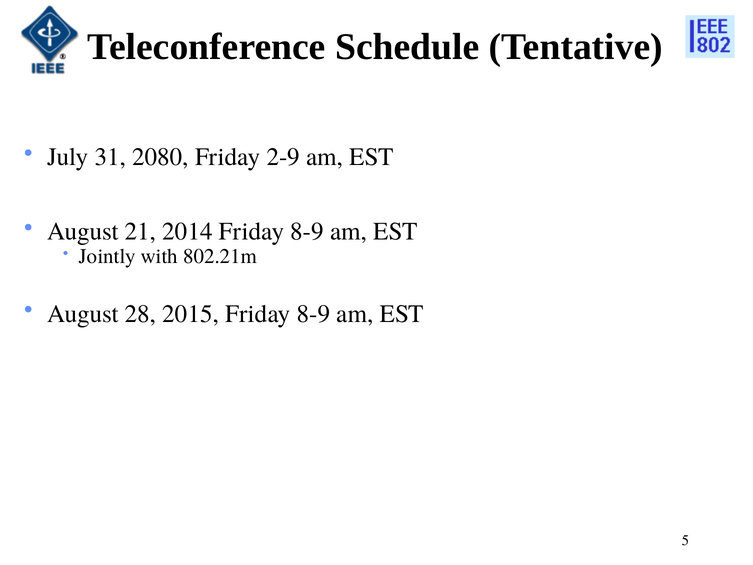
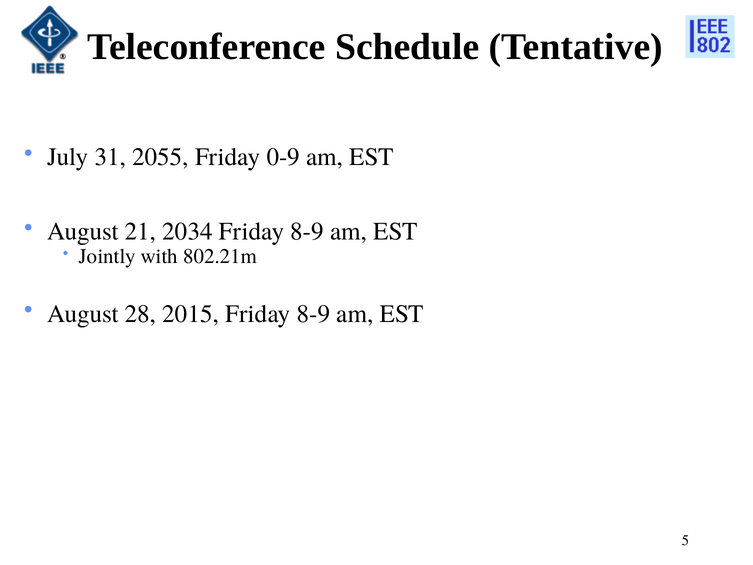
2080: 2080 -> 2055 (161, 157)
2-9: 2-9 -> 0-9 (283, 157)
2014: 2014 -> 2034 (188, 231)
